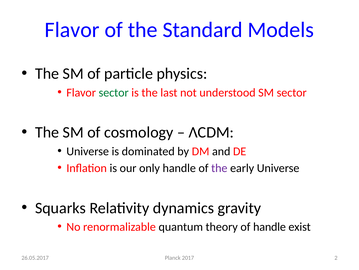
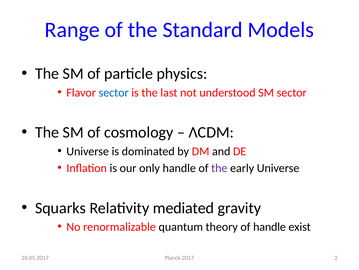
Flavor: Flavor -> Range (72, 30)
sector colour: green -> blue (114, 92)
dynamics: dynamics -> mediated (184, 207)
